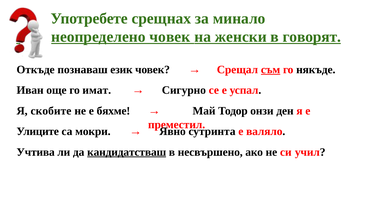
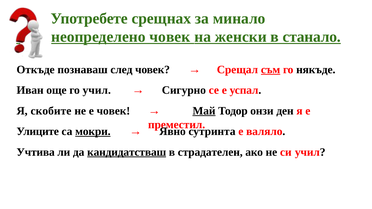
говорят: говорят -> станало (312, 37)
език: език -> след (121, 70)
го имат: имат -> учил (97, 90)
Май underline: none -> present (204, 111)
е бяхме: бяхме -> човек (113, 111)
мокри underline: none -> present (93, 132)
несвършено: несвършено -> страдателен (210, 152)
